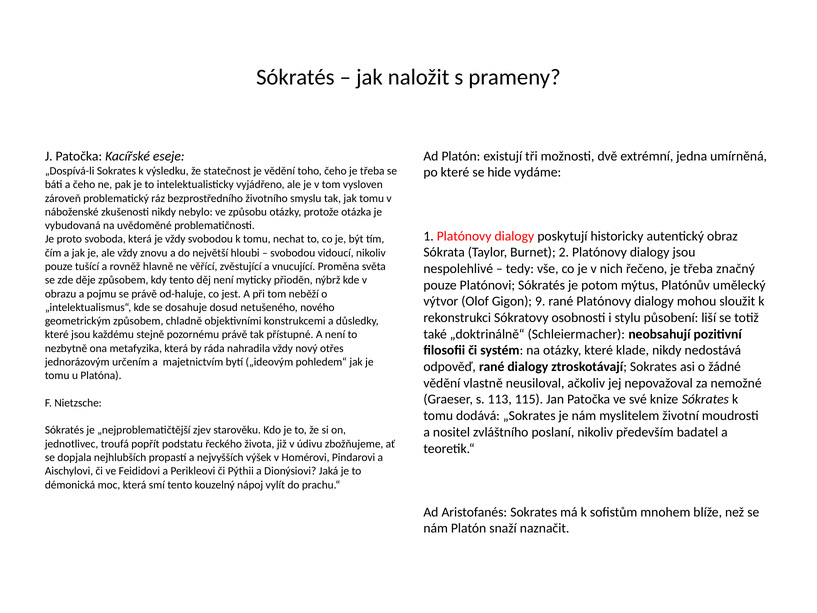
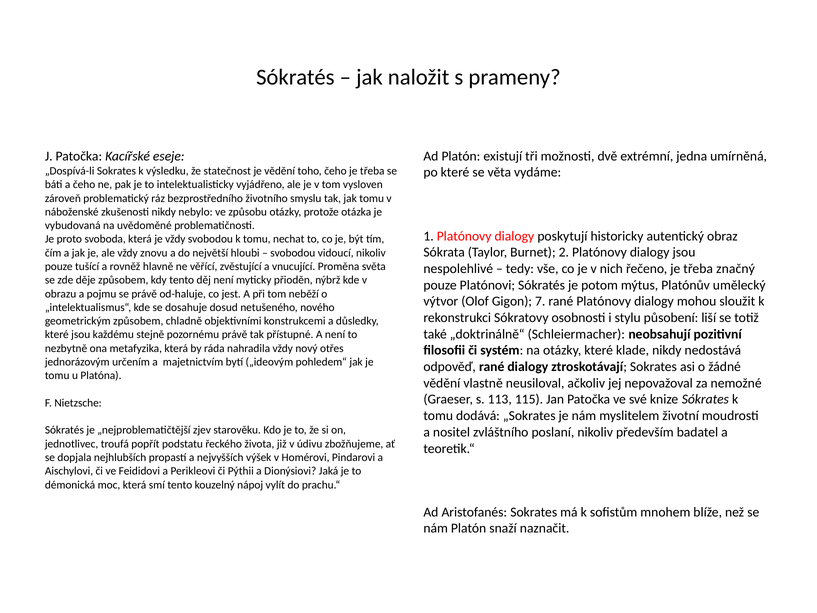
hide: hide -> věta (499, 172)
9: 9 -> 7 (540, 301)
